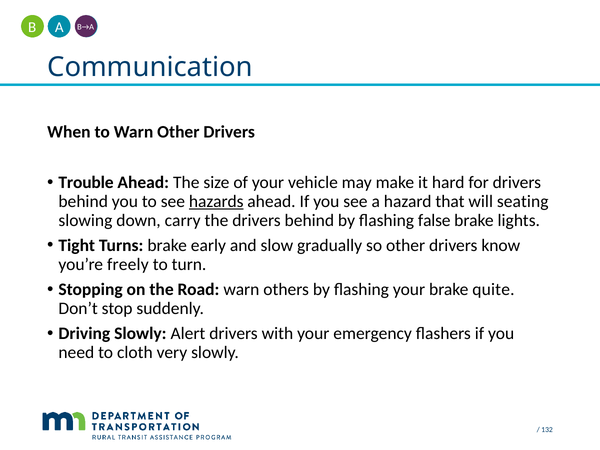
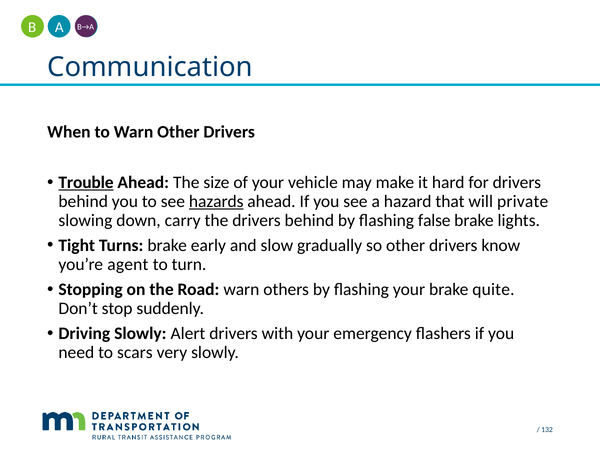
Trouble underline: none -> present (86, 182)
seating: seating -> private (523, 201)
freely: freely -> agent (128, 264)
cloth: cloth -> scars (135, 352)
